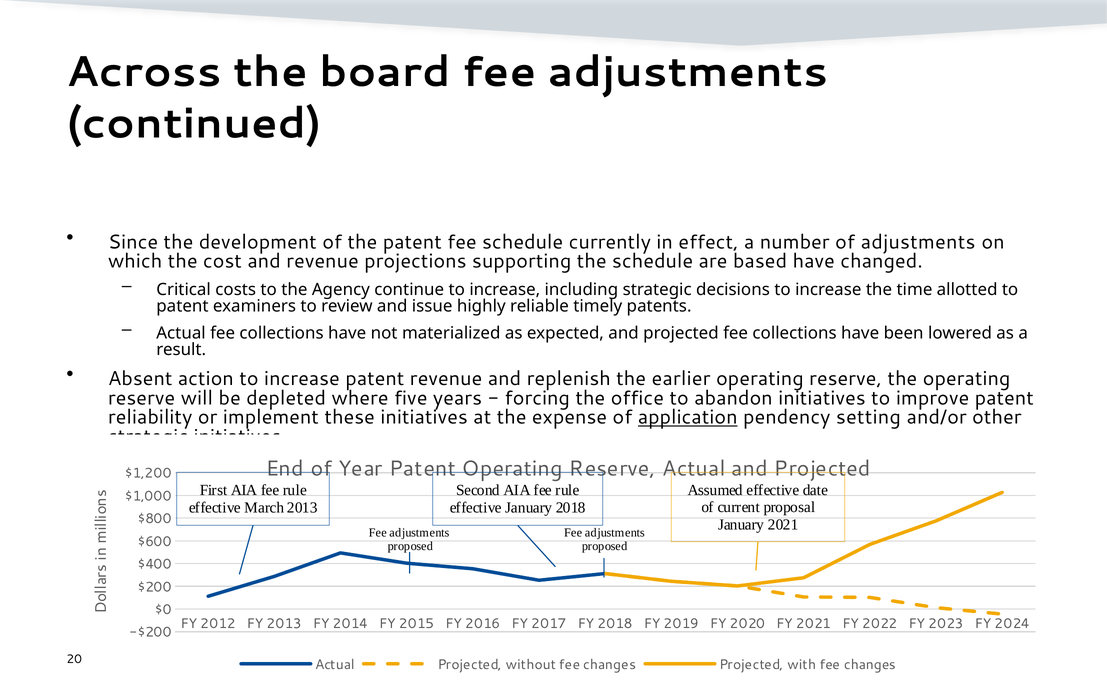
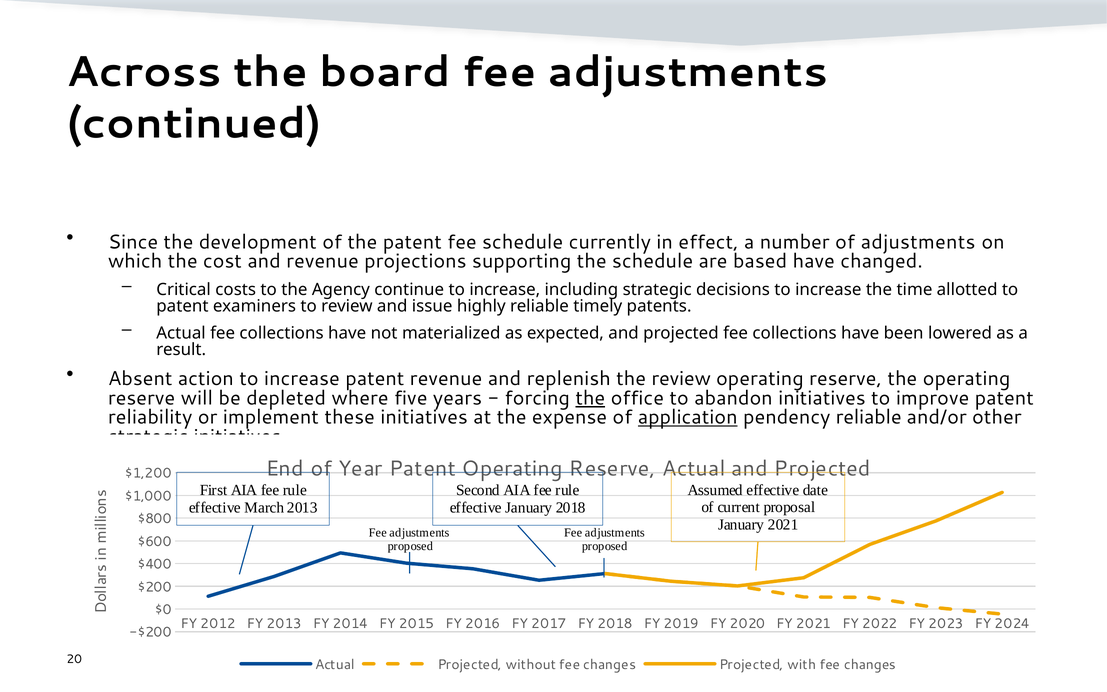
the earlier: earlier -> review (681, 379)
the underline: none -> present (590, 398)
pendency setting: setting -> reliable (869, 417)
